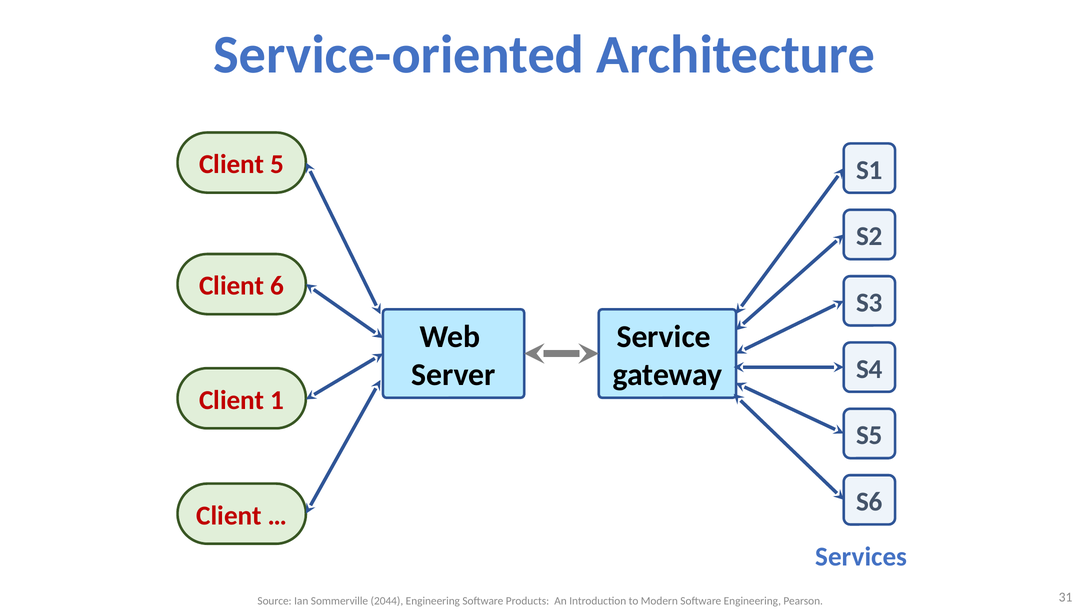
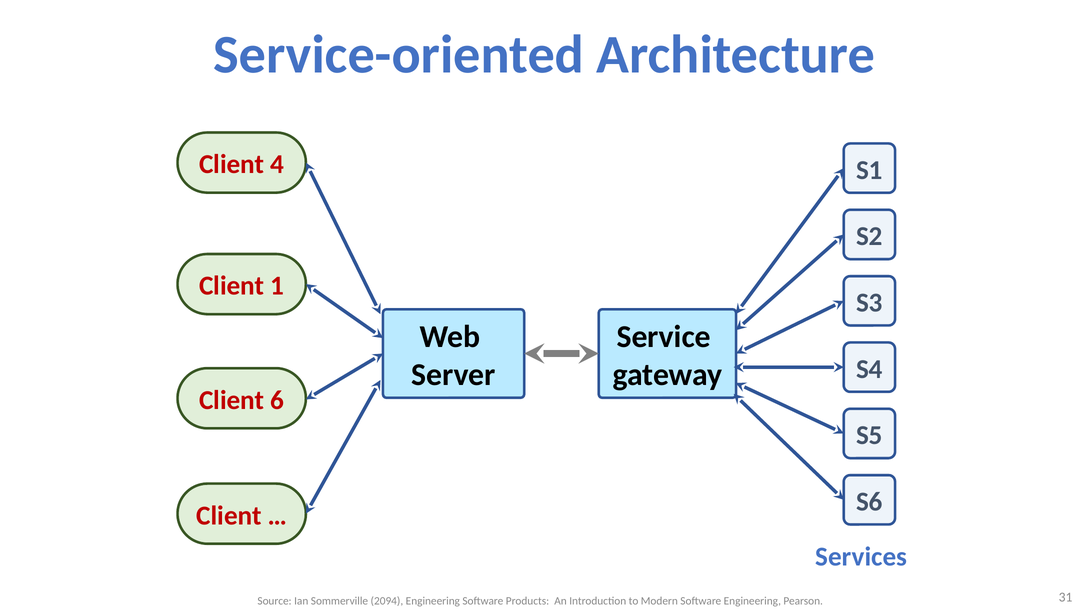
5: 5 -> 4 (277, 164)
6: 6 -> 1 (277, 286)
1: 1 -> 6 (277, 400)
2044: 2044 -> 2094 (387, 601)
